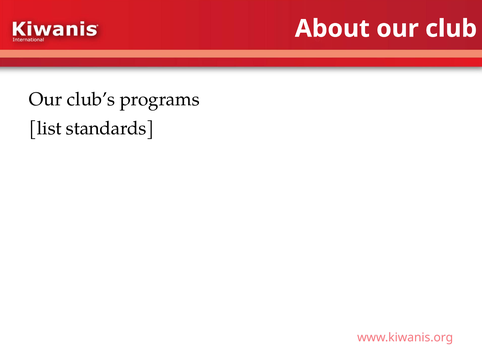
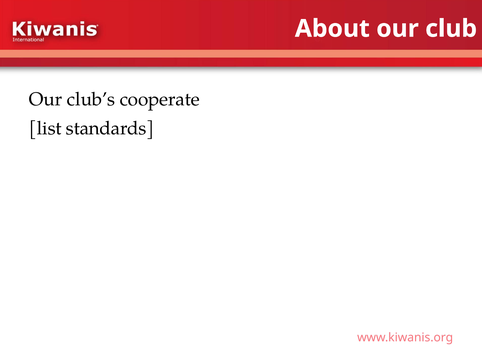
programs: programs -> cooperate (160, 99)
